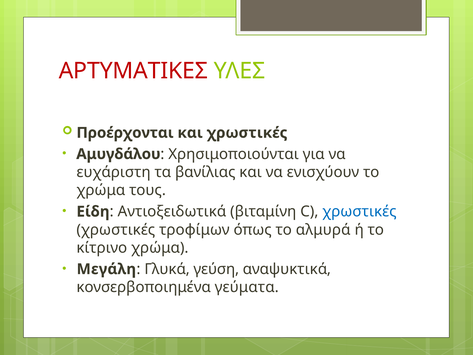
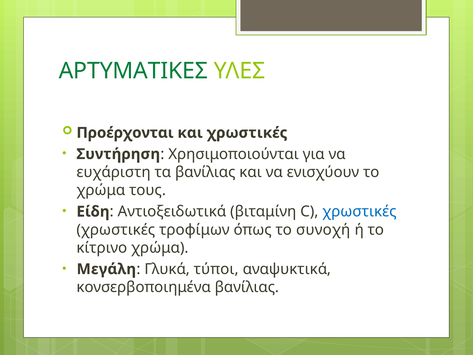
ΑΡΤΥΜΑΤΙΚΕΣ colour: red -> green (133, 71)
Αμυγδάλου: Αμυγδάλου -> Συντήρηση (118, 154)
αλμυρά: αλμυρά -> συνοχή (323, 230)
γεύση: γεύση -> τύποι (216, 269)
κονσερβοποιημένα γεύματα: γεύματα -> βανίλιας (247, 287)
